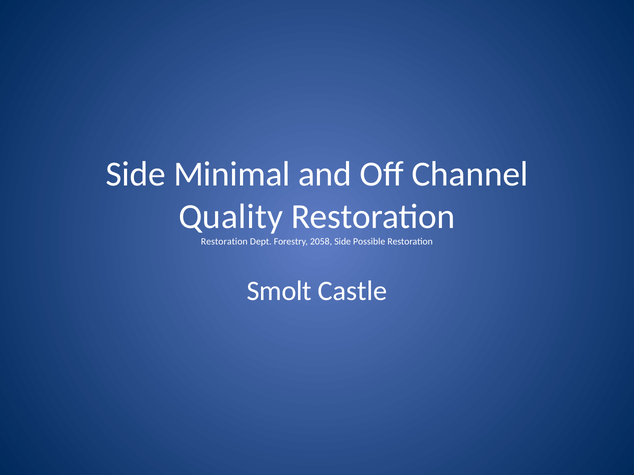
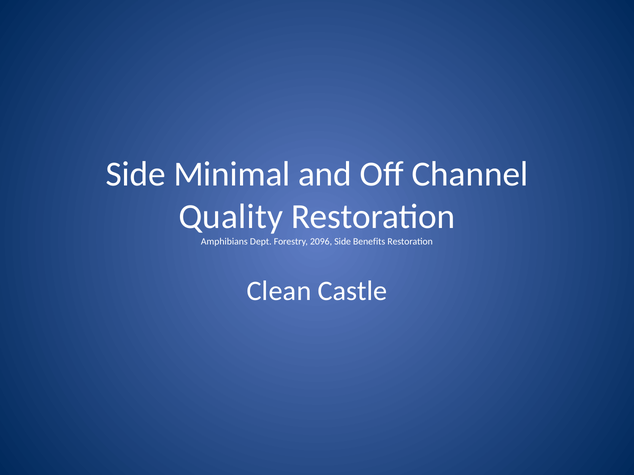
Restoration: Restoration -> Amphibians (224, 242)
2058: 2058 -> 2096 (321, 242)
Possible: Possible -> Benefits (369, 242)
Smolt: Smolt -> Clean (279, 292)
